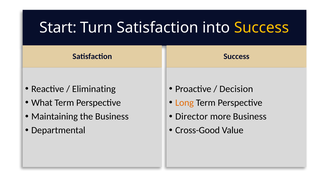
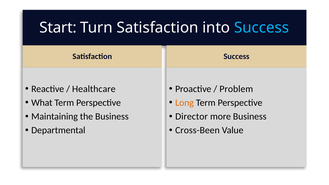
Success colour: yellow -> light blue (262, 28)
Eliminating: Eliminating -> Healthcare (94, 89)
Decision: Decision -> Problem (236, 89)
Cross-Good: Cross-Good -> Cross-Been (197, 130)
